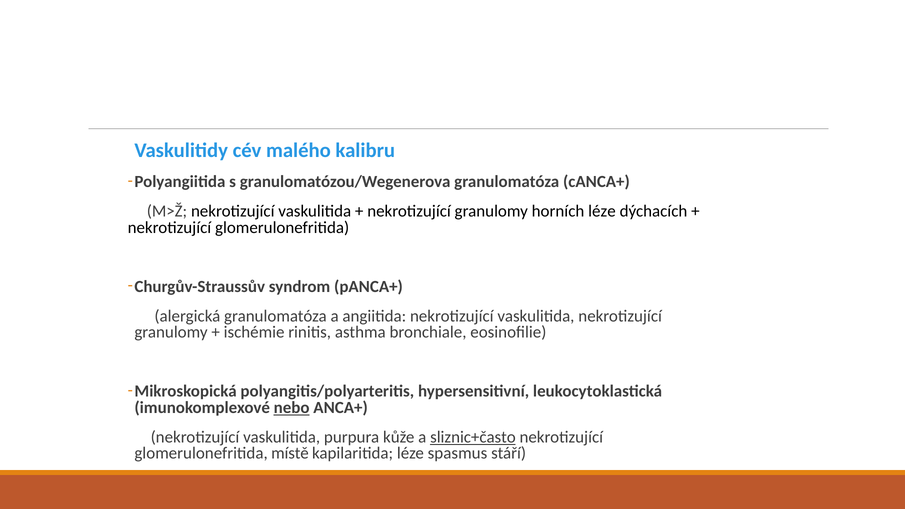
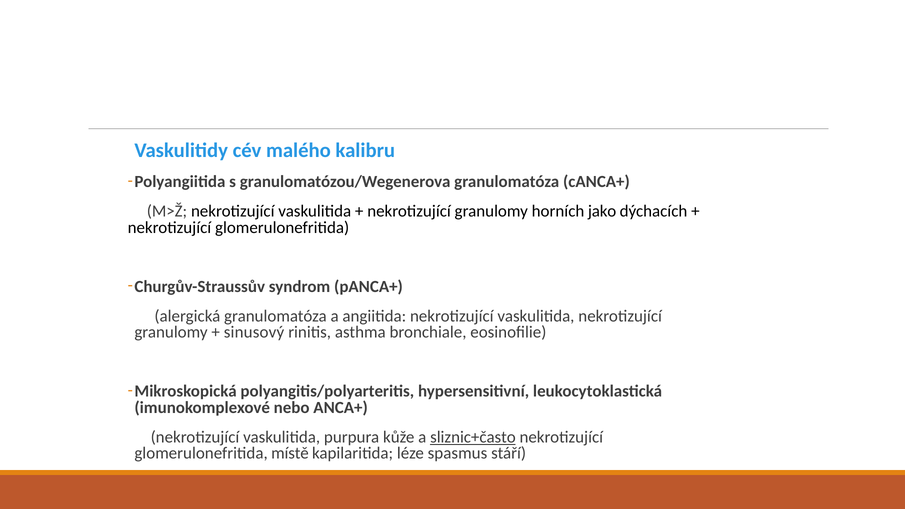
horních léze: léze -> jako (602, 211)
ischémie: ischémie -> sinusový (254, 332)
nebo underline: present -> none (292, 408)
